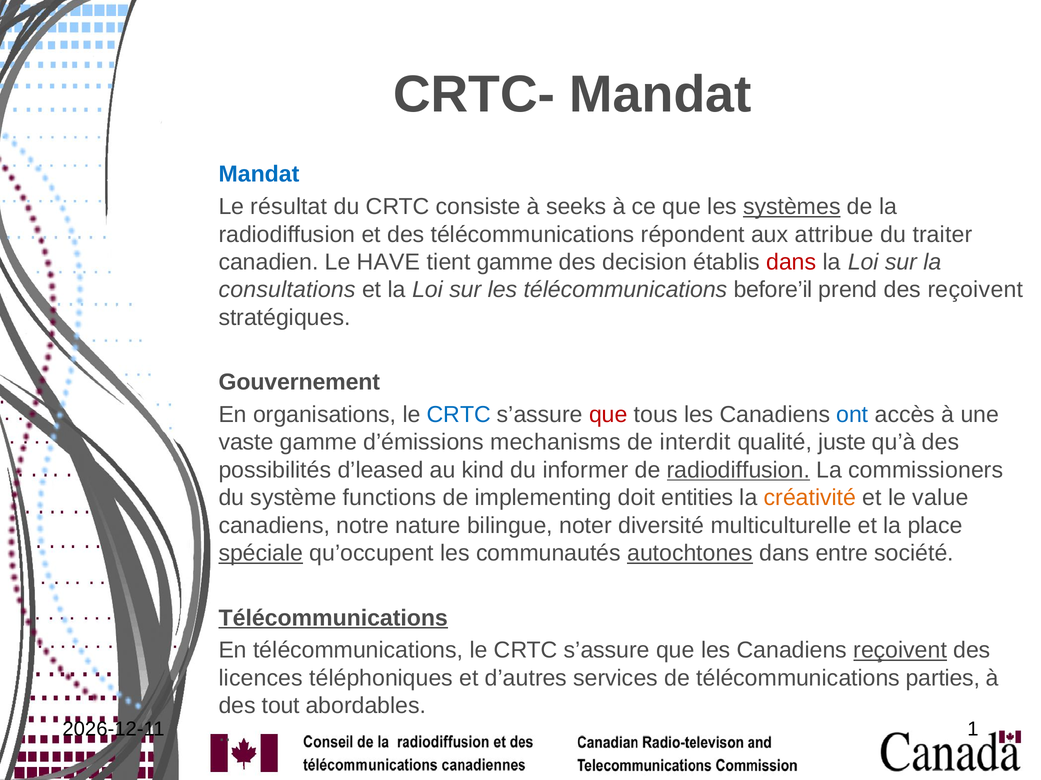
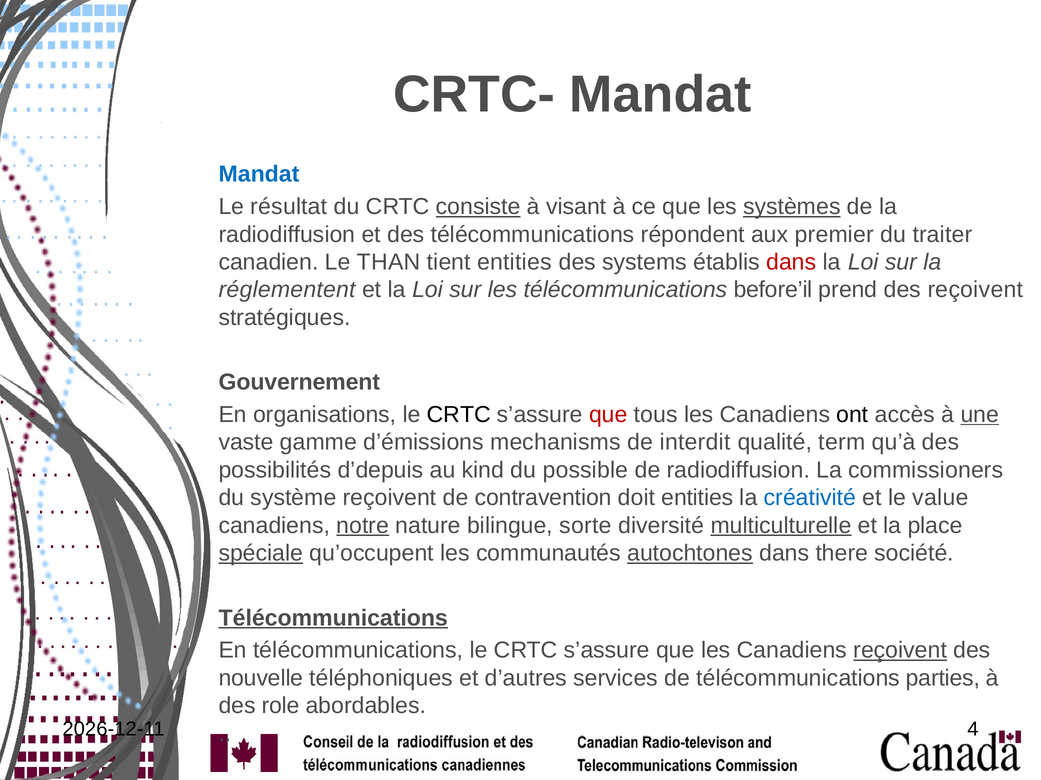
consiste underline: none -> present (478, 207)
seeks: seeks -> visant (576, 207)
attribue: attribue -> premier (834, 235)
HAVE: HAVE -> THAN (389, 262)
tient gamme: gamme -> entities (515, 262)
decision: decision -> systems (645, 262)
consultations: consultations -> réglementent (287, 290)
CRTC colour: blue -> black (459, 415)
ont colour: blue -> black (852, 415)
une underline: none -> present (980, 415)
juste: juste -> term (842, 443)
d’leased: d’leased -> d’depuis (381, 470)
informer: informer -> possible (585, 470)
radiodiffusion underline: present -> none (738, 470)
système functions: functions -> reçoivent (390, 498)
implementing: implementing -> contravention (543, 498)
créativité colour: orange -> blue (810, 498)
notre underline: none -> present (363, 526)
noter: noter -> sorte (585, 526)
multiculturelle underline: none -> present (781, 526)
entre: entre -> there (842, 554)
licences: licences -> nouvelle (261, 679)
tout: tout -> role (281, 706)
1: 1 -> 4 (973, 730)
